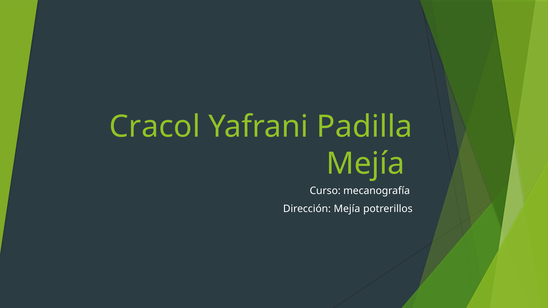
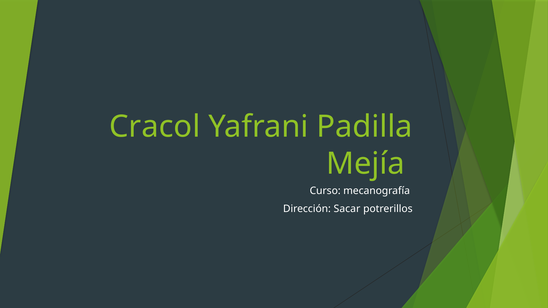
Dirección Mejía: Mejía -> Sacar (347, 209)
